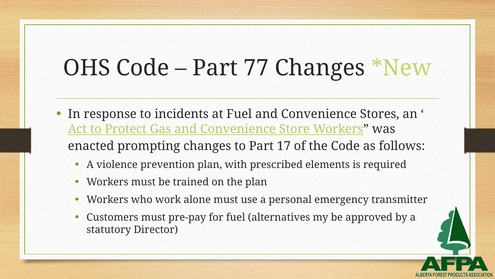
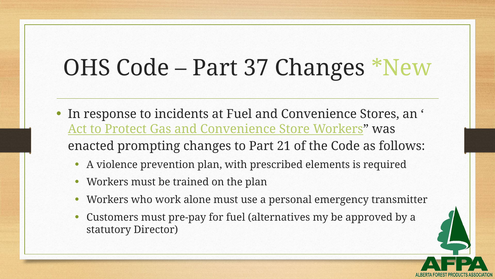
77: 77 -> 37 (256, 68)
17: 17 -> 21 (284, 146)
